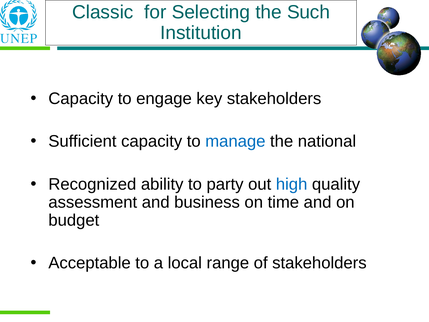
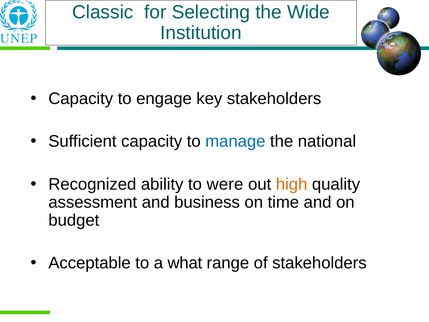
Such: Such -> Wide (309, 12)
party: party -> were (225, 184)
high colour: blue -> orange (292, 184)
local: local -> what (185, 263)
